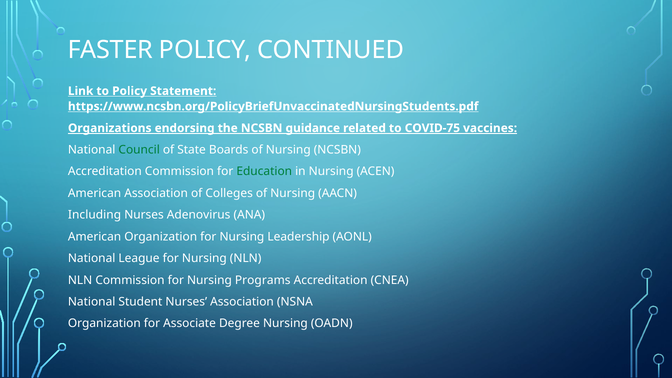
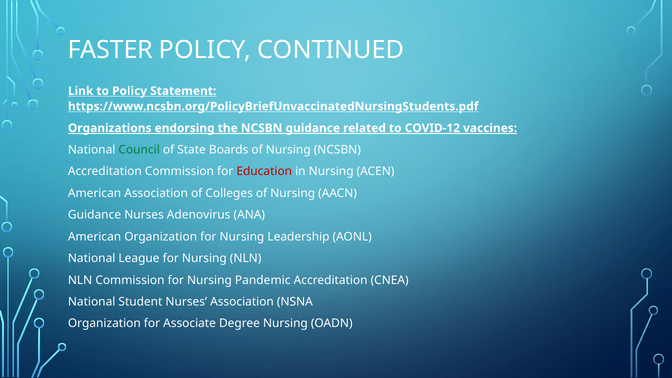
COVID-75: COVID-75 -> COVID-12 (432, 128)
Education colour: green -> red (264, 172)
Including: Including -> Guidance (95, 215)
Programs: Programs -> Pandemic (263, 280)
